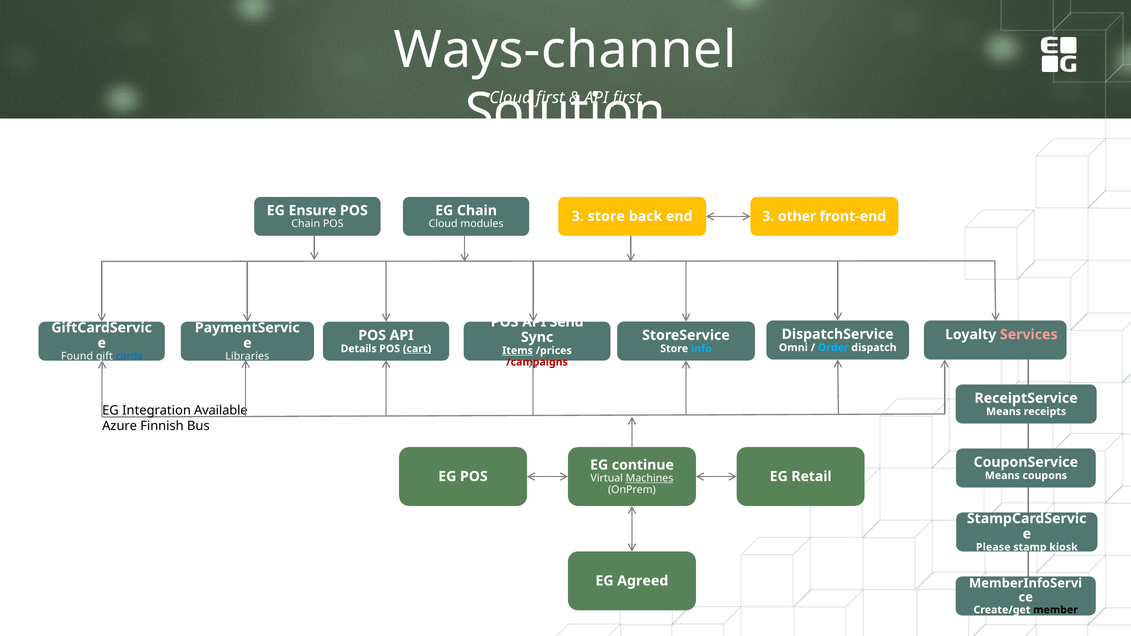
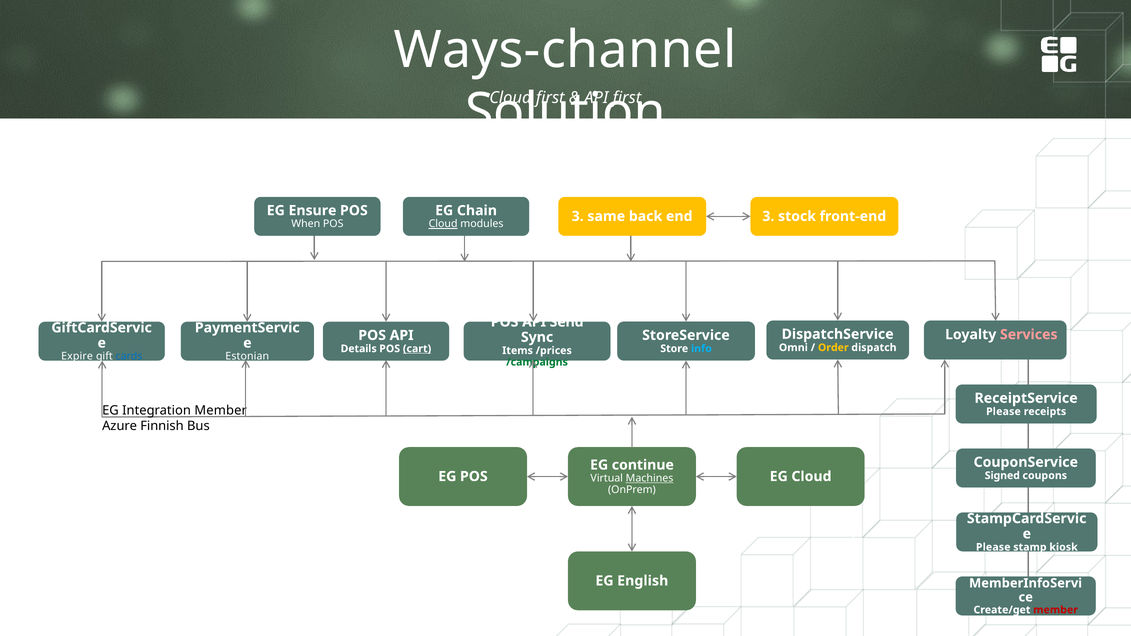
3 store: store -> same (606, 216)
other: other -> stock (797, 216)
Chain: Chain -> When (306, 224)
Cloud underline: none -> present (443, 224)
Order colour: light blue -> yellow (833, 348)
Items underline: present -> none (518, 351)
Found: Found -> Expire (77, 356)
Libraries: Libraries -> Estonian (247, 356)
/campaigns colour: red -> green (537, 362)
Integration Available: Available -> Member (221, 411)
Means: Means -> Please (1003, 412)
Means: Means -> Signed (1002, 476)
EG Retail: Retail -> Cloud (811, 477)
Agreed: Agreed -> English (643, 581)
member colour: black -> red (1056, 610)
